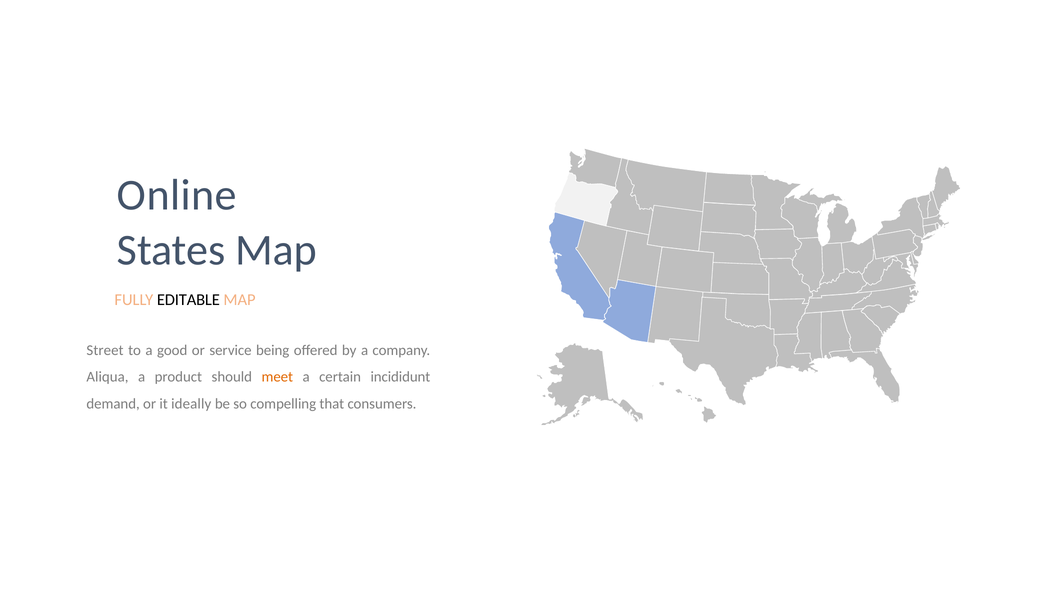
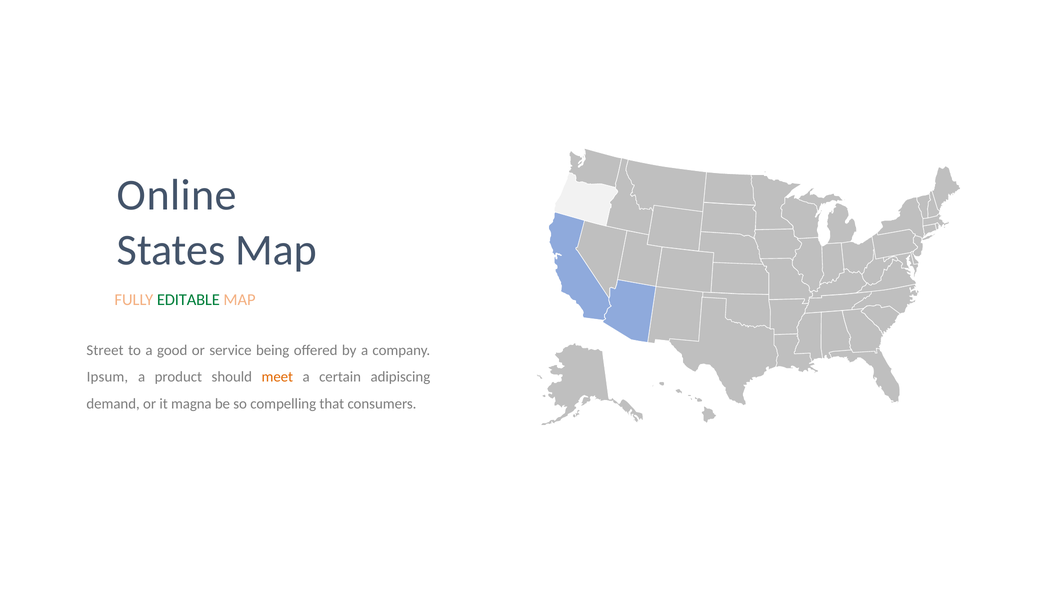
EDITABLE colour: black -> green (188, 300)
Aliqua: Aliqua -> Ipsum (107, 377)
incididunt: incididunt -> adipiscing (400, 377)
ideally: ideally -> magna (191, 404)
